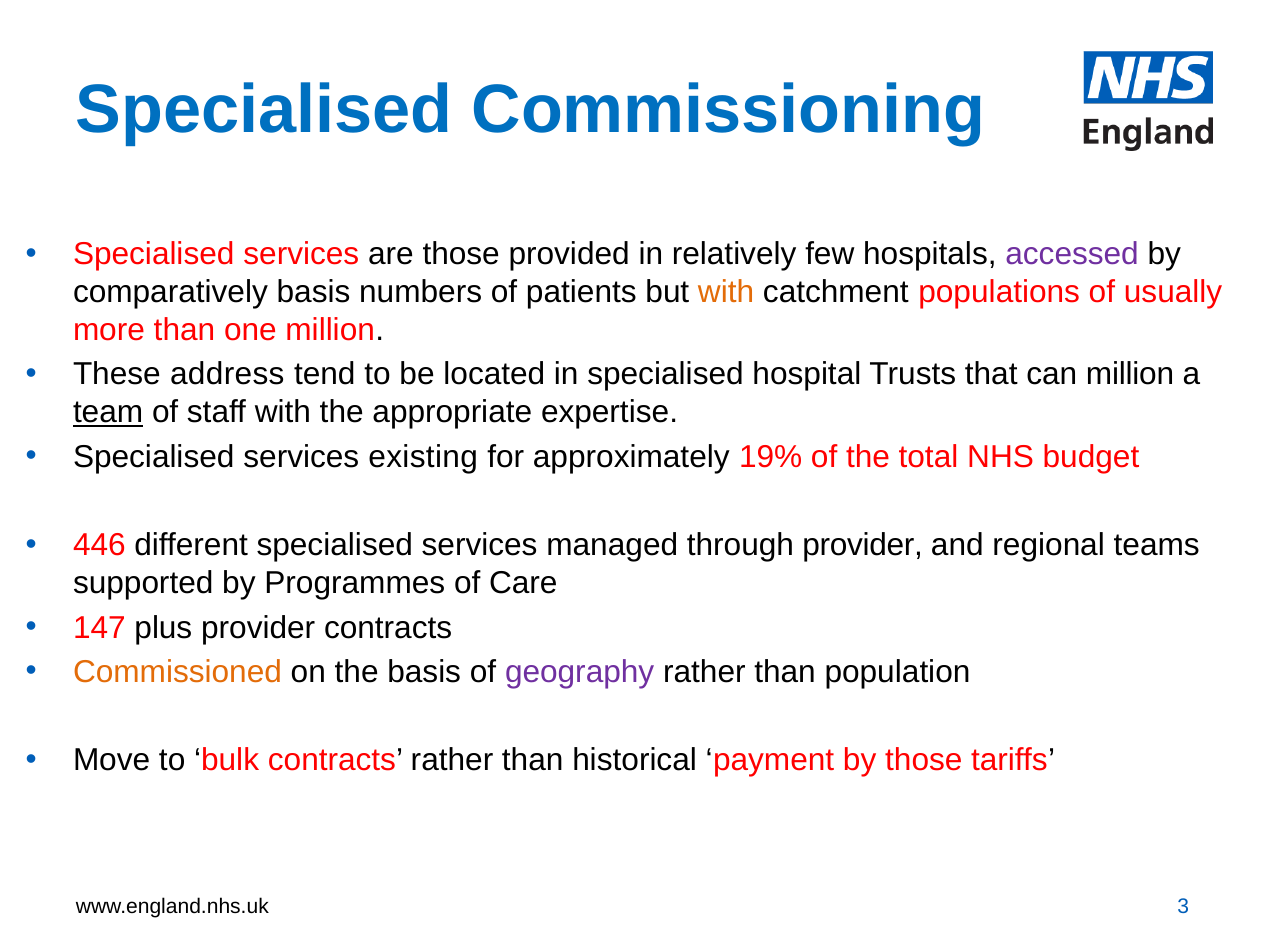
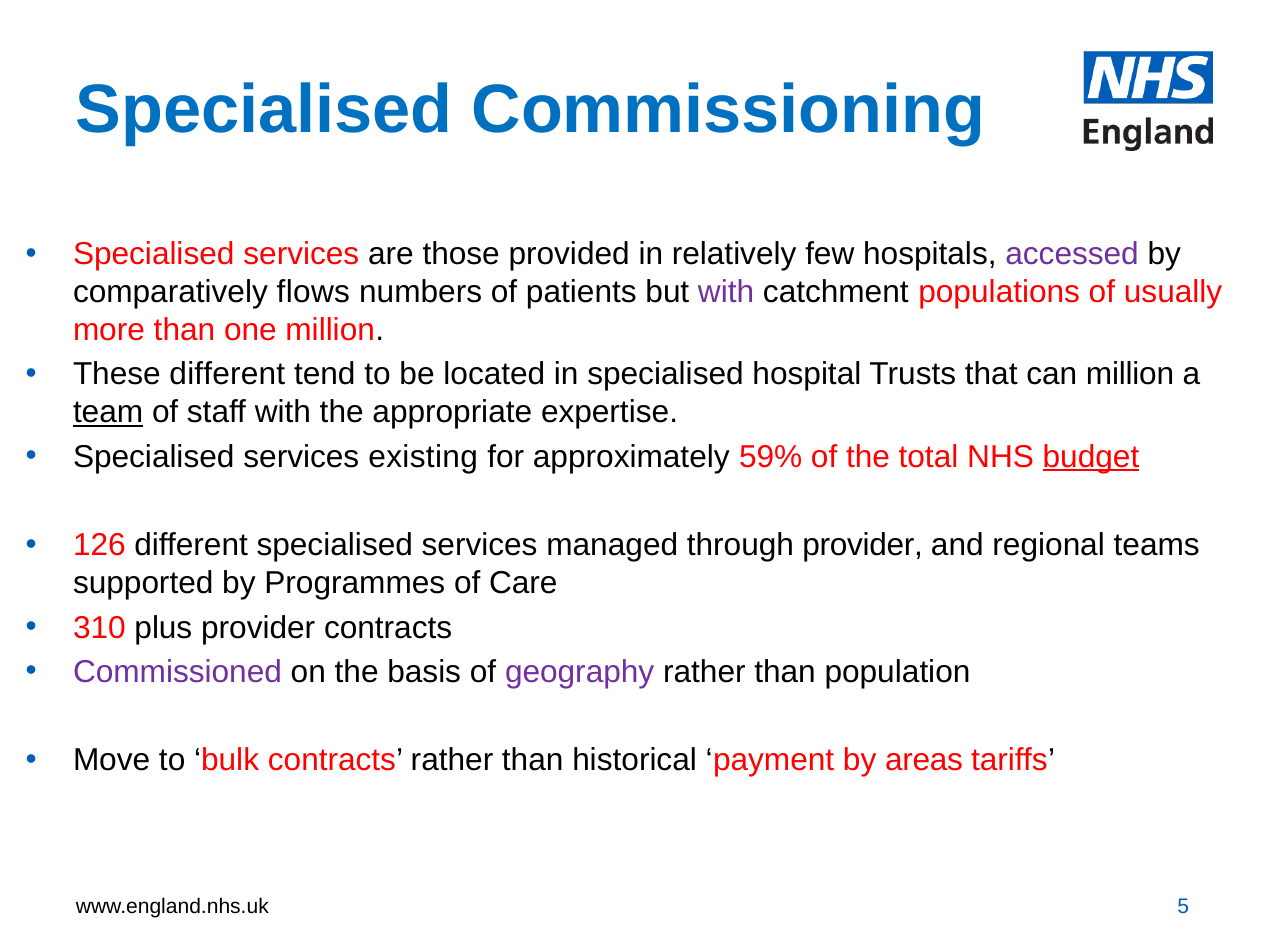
comparatively basis: basis -> flows (313, 292)
with colour: orange -> purple (726, 292)
These address: address -> different (227, 374)
19%: 19% -> 59% (771, 457)
budget underline: none -> present (1091, 457)
446: 446 -> 126 (99, 545)
147: 147 -> 310 (99, 627)
Commissioned colour: orange -> purple (177, 672)
by those: those -> areas (924, 760)
3: 3 -> 5 (1183, 906)
